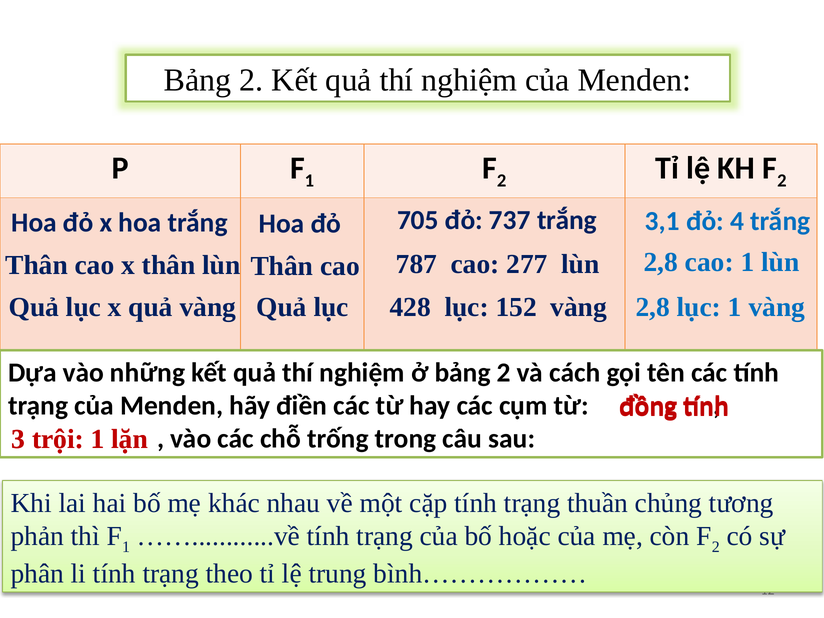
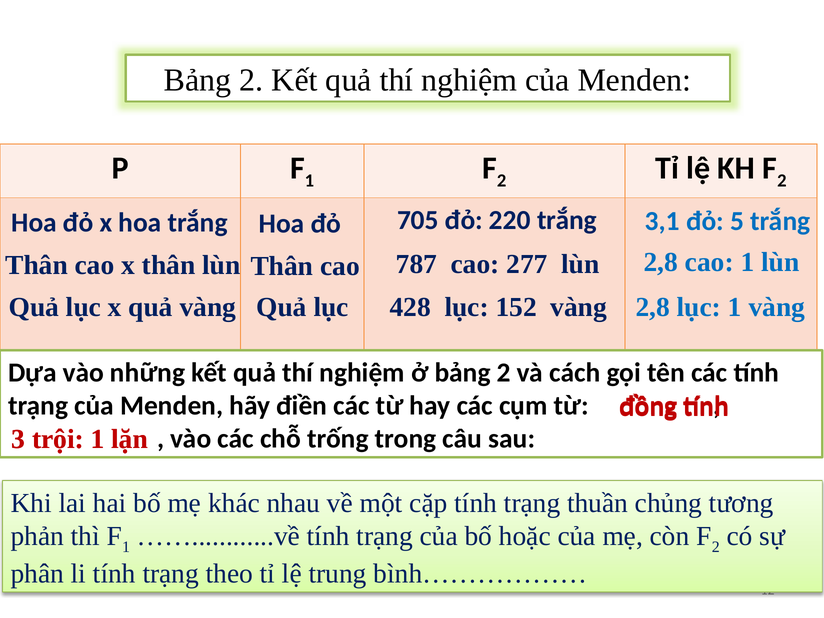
4: 4 -> 5 (737, 221)
737: 737 -> 220 (510, 220)
